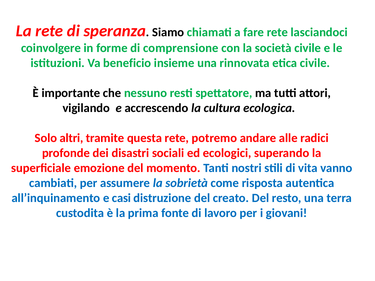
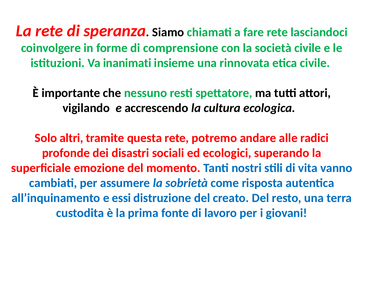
beneficio: beneficio -> inanimati (127, 63)
casi: casi -> essi (121, 198)
